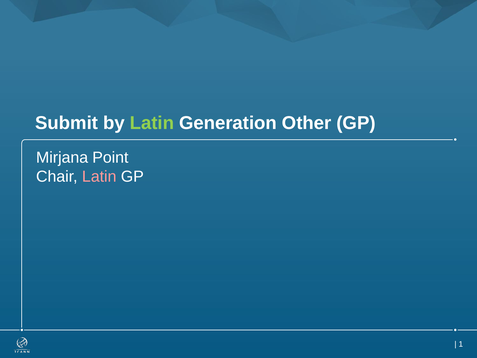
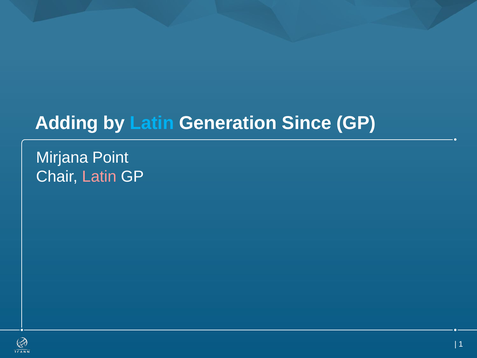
Submit: Submit -> Adding (67, 123)
Latin colour: light green -> light blue (152, 123)
Other: Other -> Since (307, 123)
